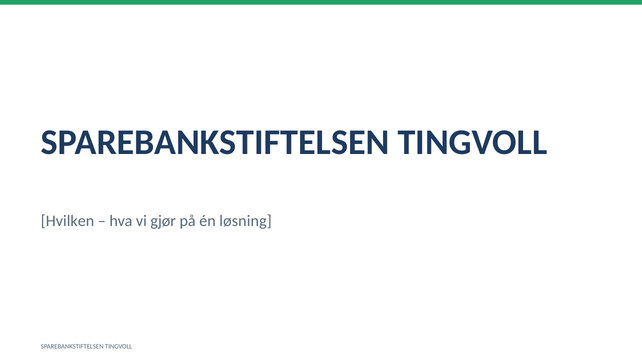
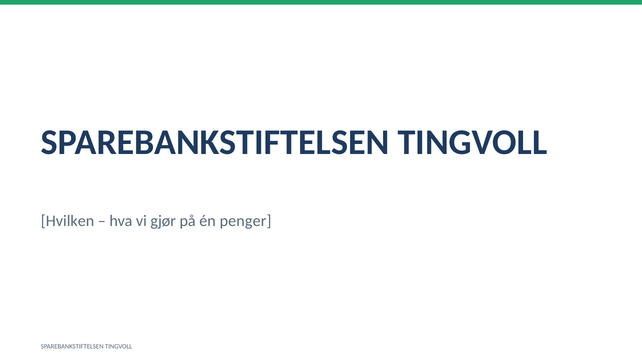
løsning: løsning -> penger (246, 221)
